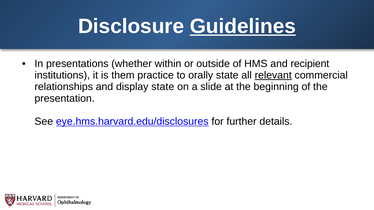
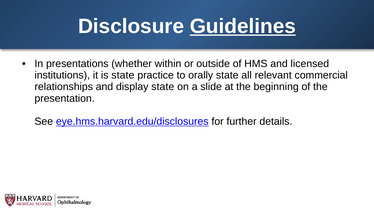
recipient: recipient -> licensed (310, 64)
is them: them -> state (123, 75)
relevant underline: present -> none (273, 75)
